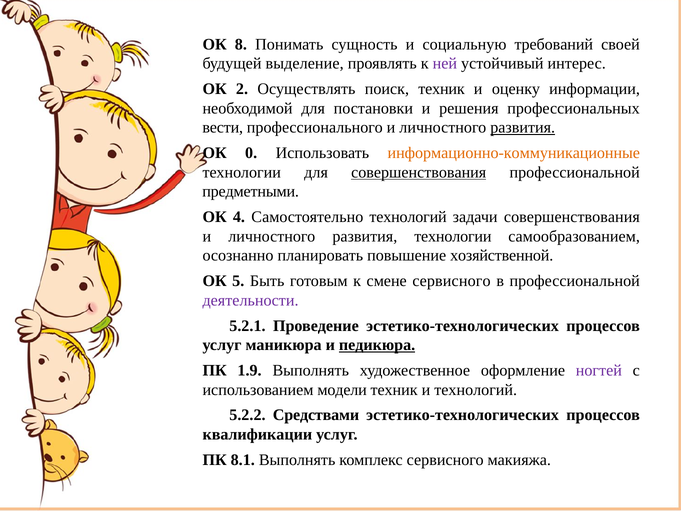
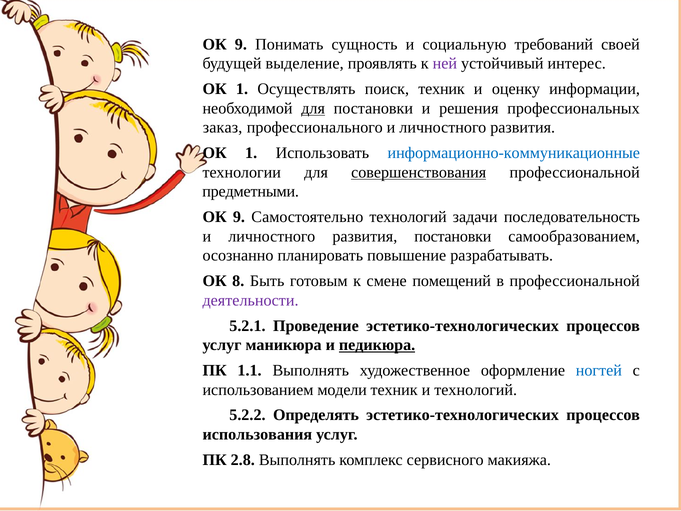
8: 8 -> 9 (241, 44)
2: 2 -> 1 (242, 89)
для underline: none -> present (313, 108)
вести: вести -> заказ (223, 128)
развития underline: present -> none (523, 128)
0: 0 -> 1 (251, 153)
информационно-коммуникационные colour: orange -> blue (514, 153)
4: 4 -> 9 (239, 217)
задачи совершенствования: совершенствования -> последовательность (572, 217)
развития технологии: технологии -> постановки (453, 236)
хозяйственной: хозяйственной -> разрабатывать (502, 256)
5: 5 -> 8 (238, 281)
смене сервисного: сервисного -> помещений (452, 281)
1.9: 1.9 -> 1.1 (250, 370)
ногтей colour: purple -> blue (599, 370)
Средствами: Средствами -> Определять (316, 415)
квалификации: квалификации -> использования (257, 434)
8.1: 8.1 -> 2.8 (243, 460)
